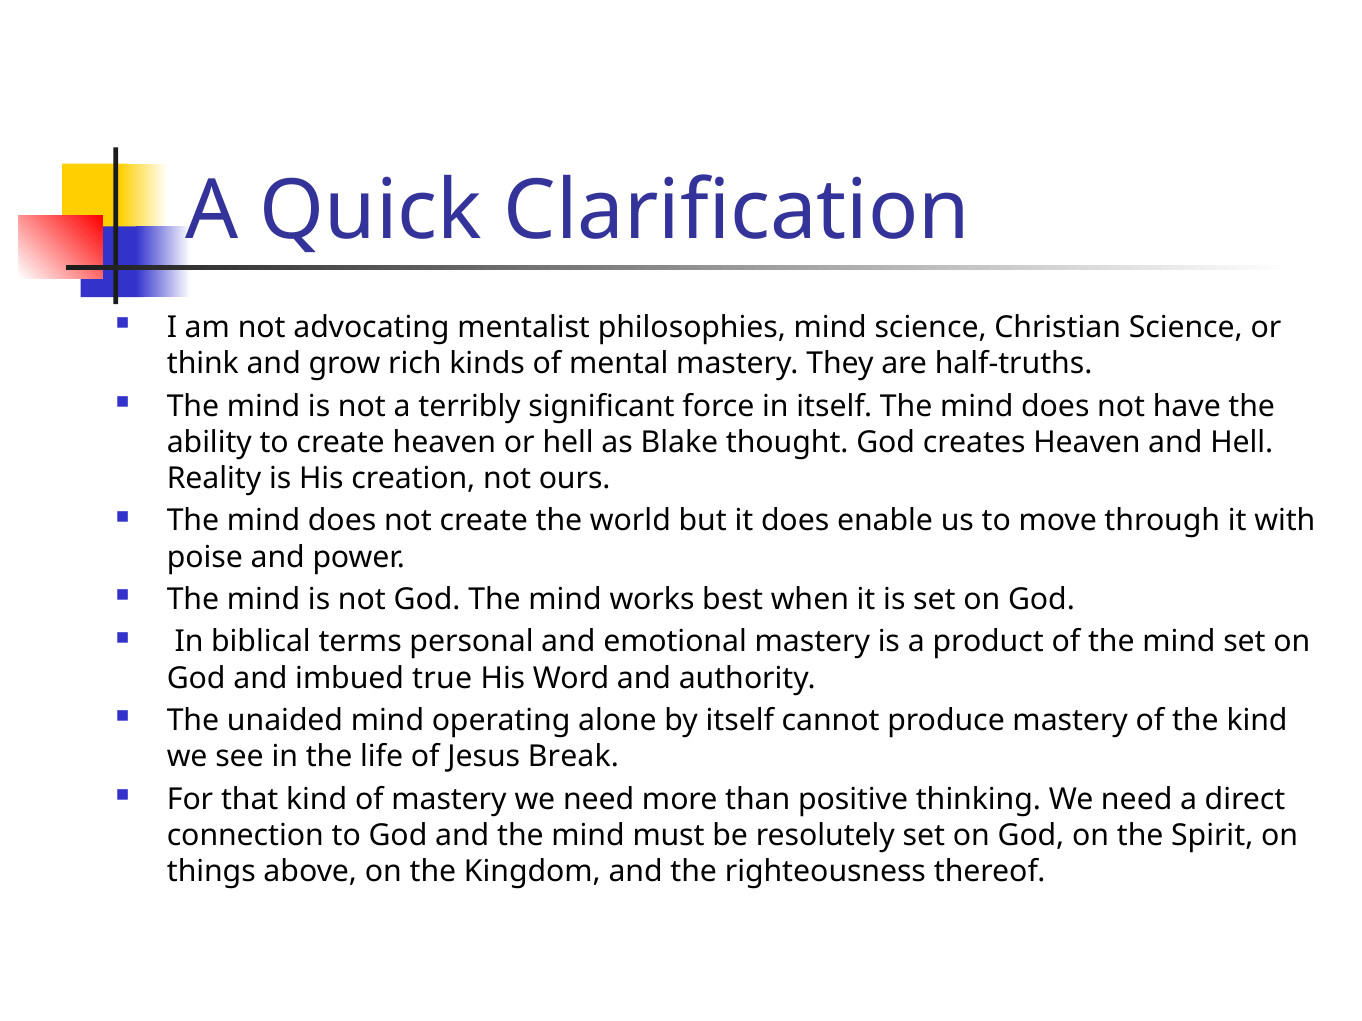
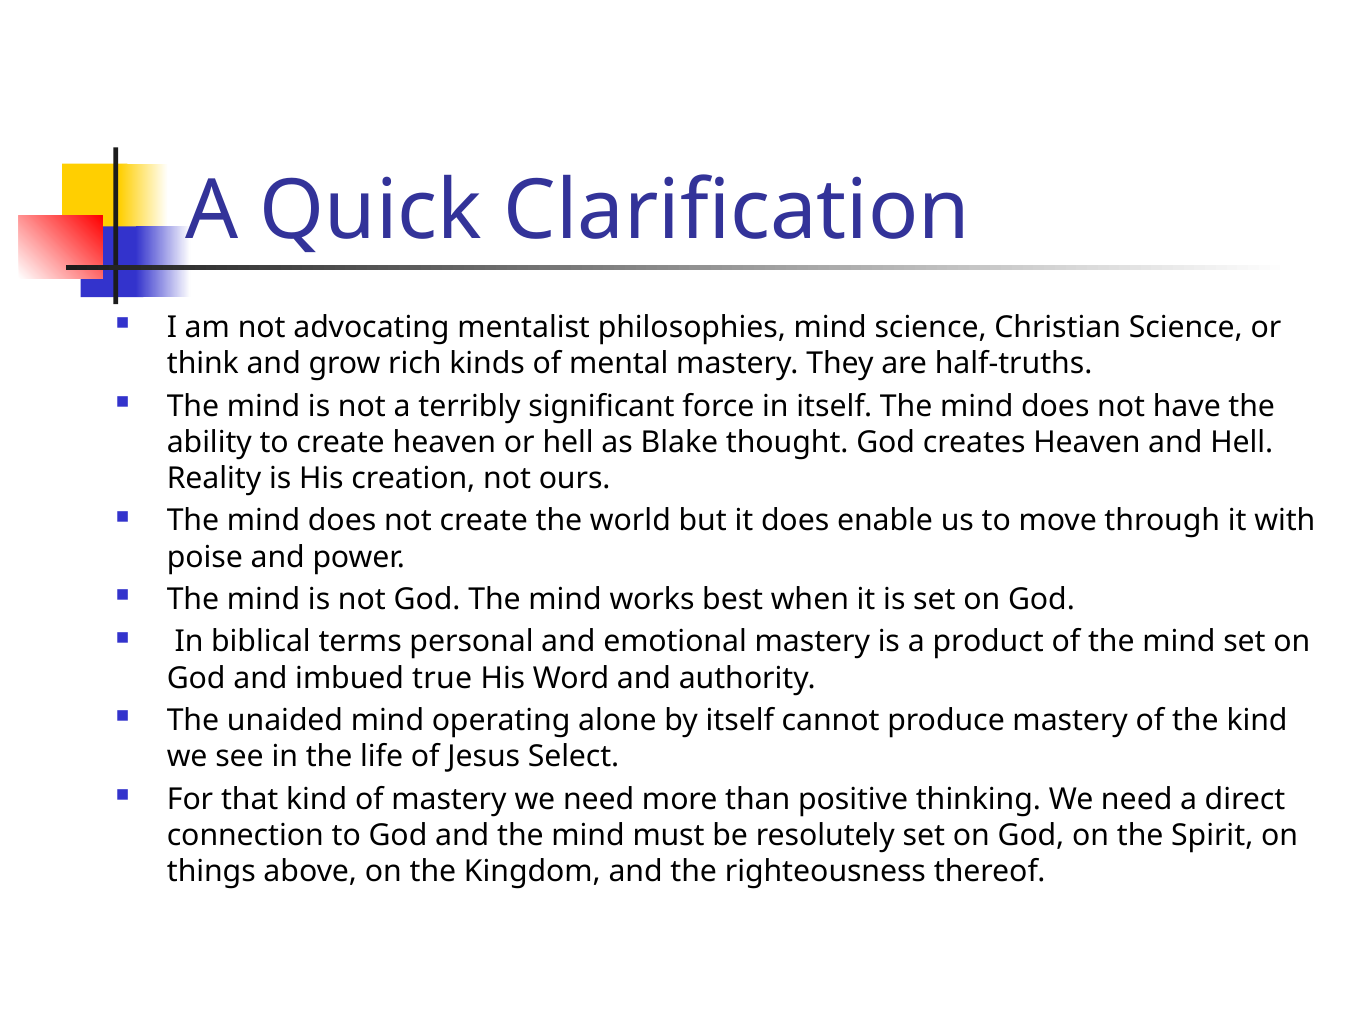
Break: Break -> Select (574, 757)
